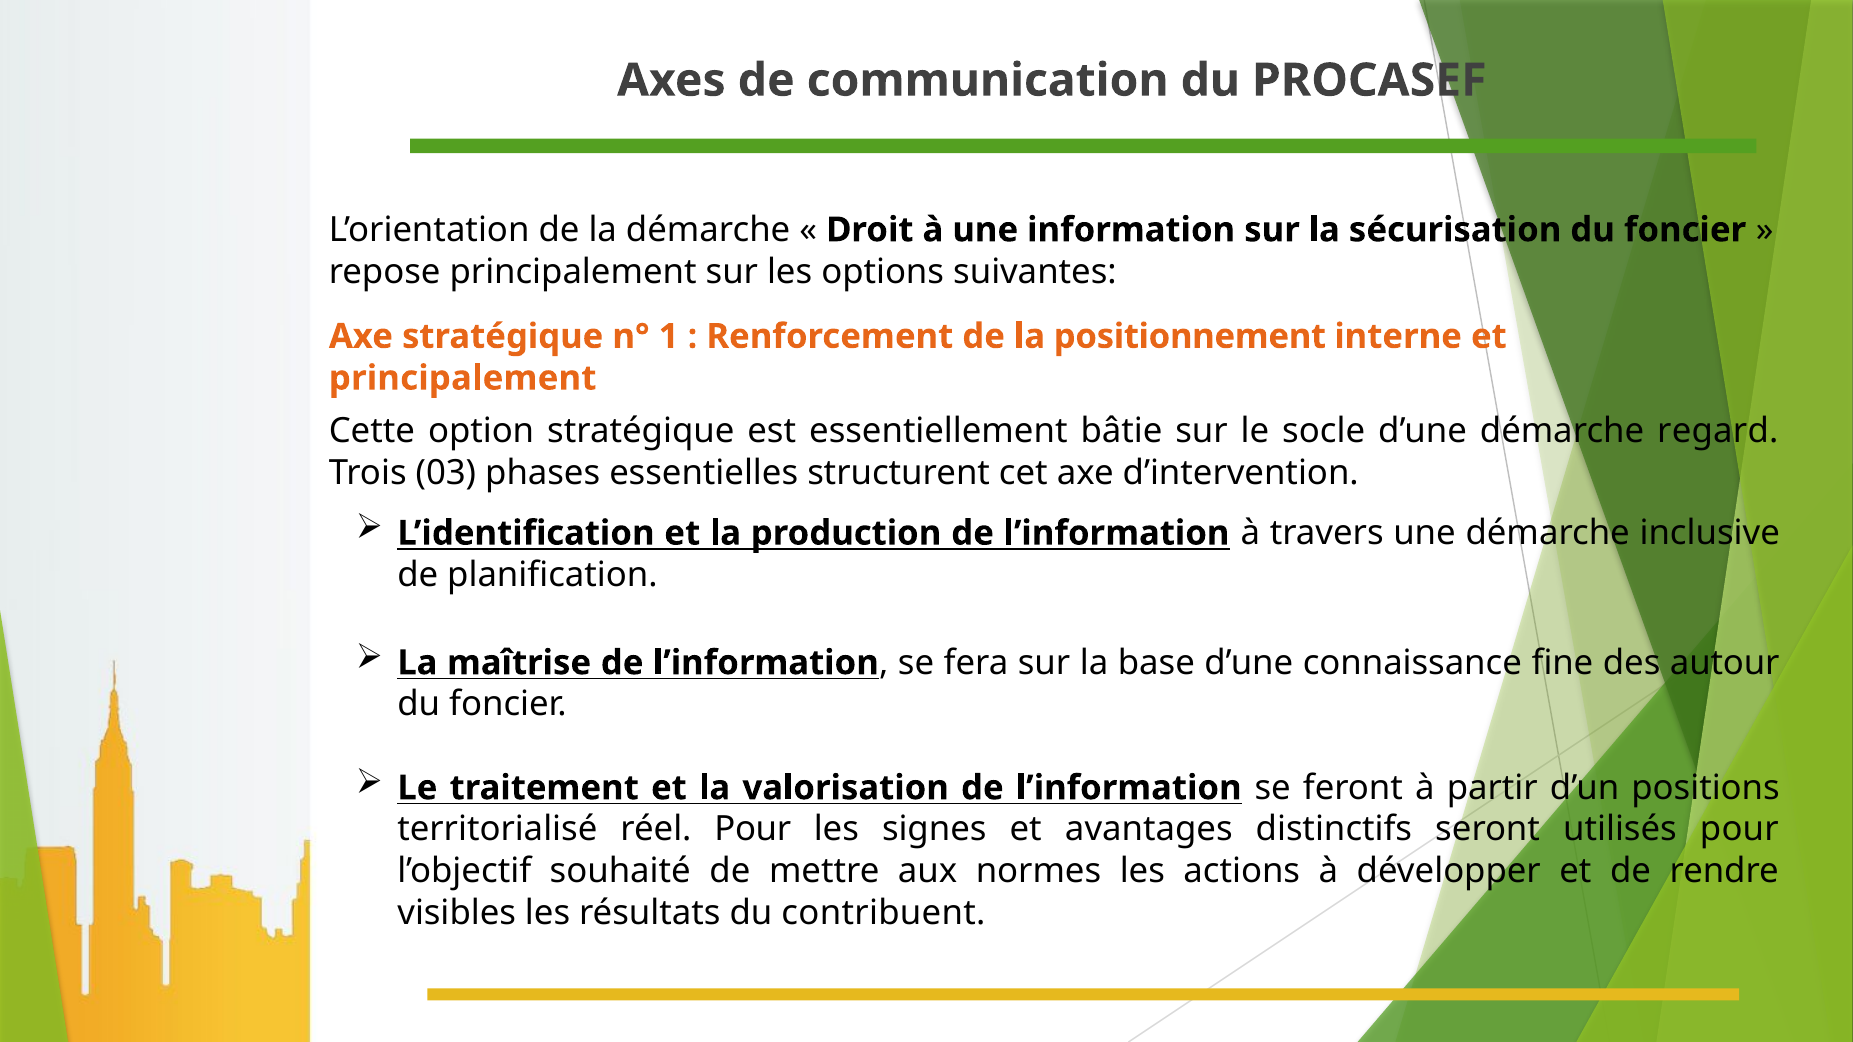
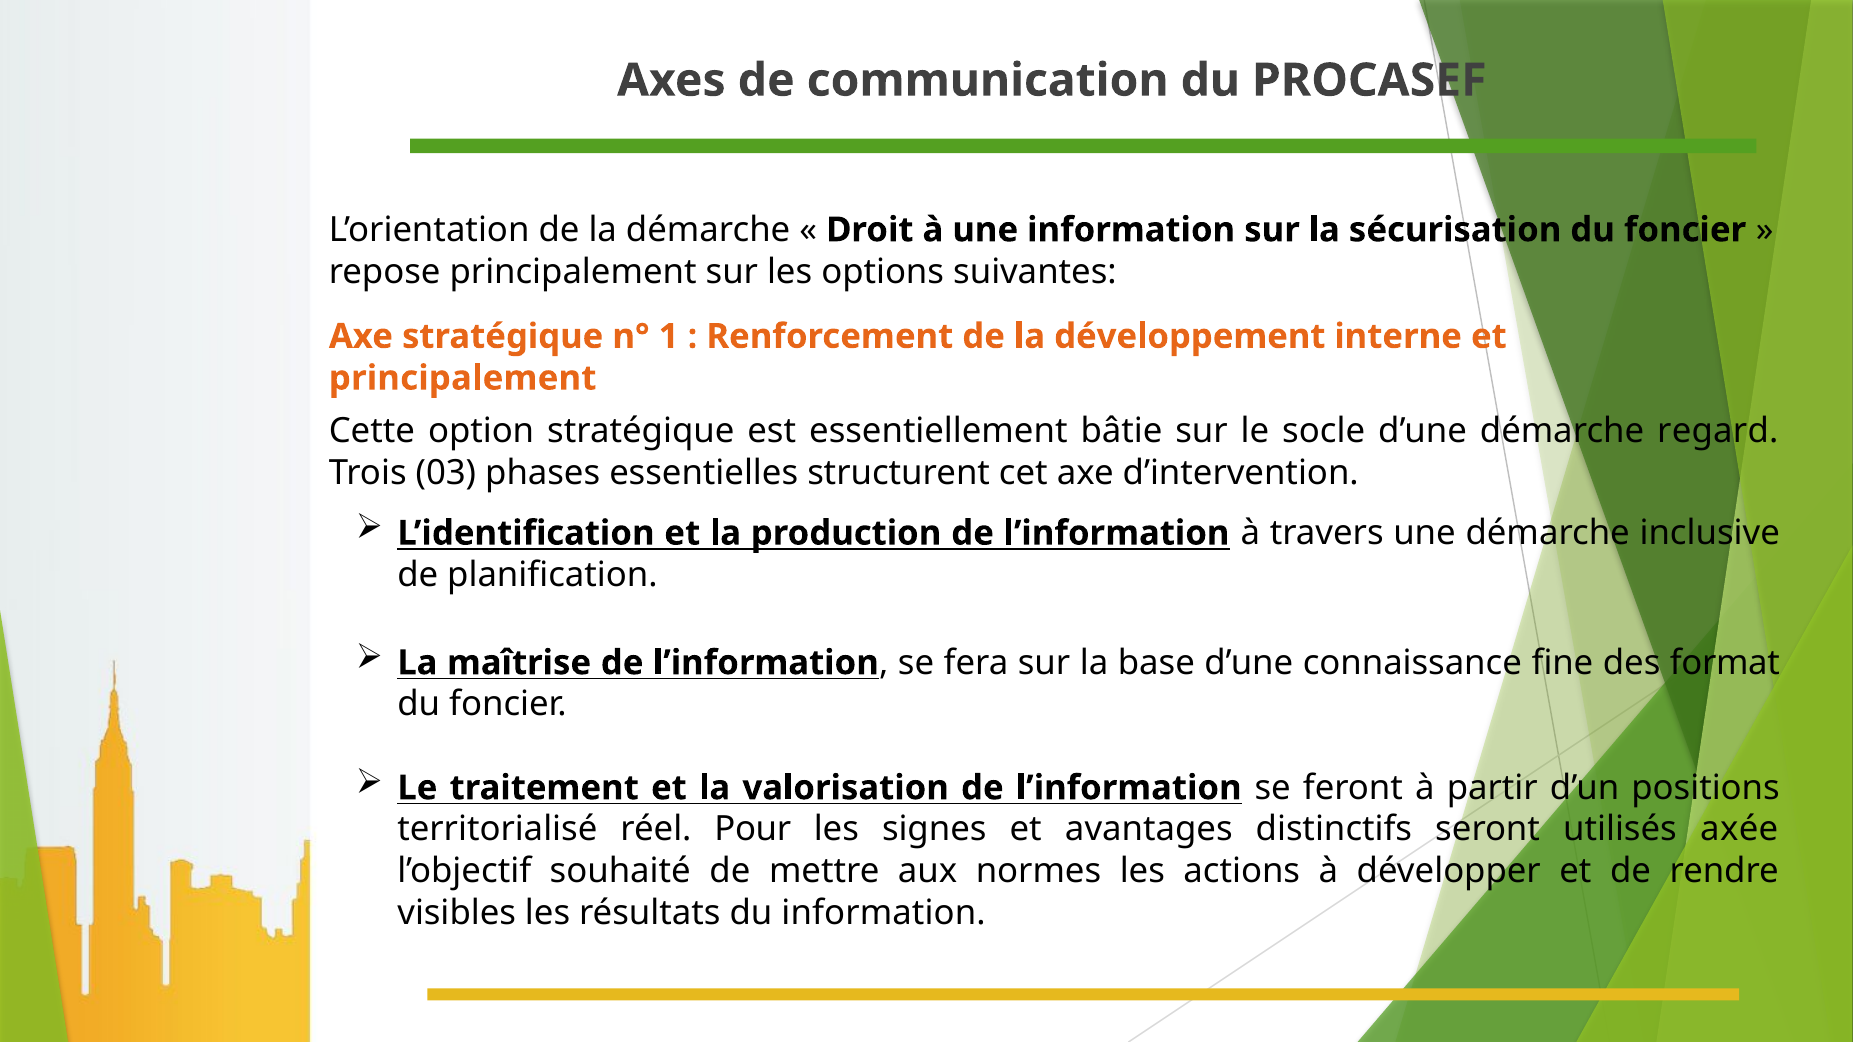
positionnement: positionnement -> développement (1190, 337)
autour: autour -> format (1725, 663)
utilisés pour: pour -> axée (1739, 830)
du contribuent: contribuent -> information (884, 913)
